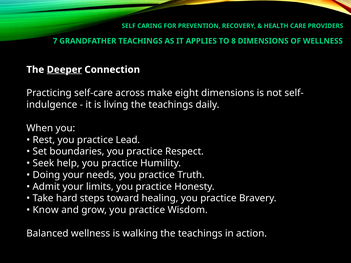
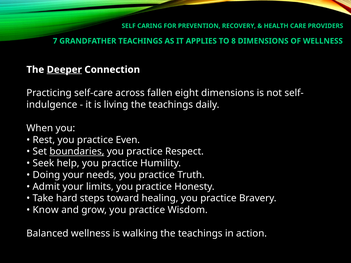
make: make -> fallen (160, 93)
Lead: Lead -> Even (128, 140)
boundaries underline: none -> present (77, 152)
